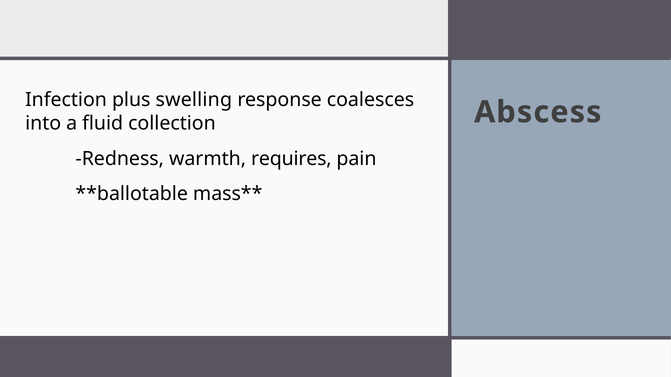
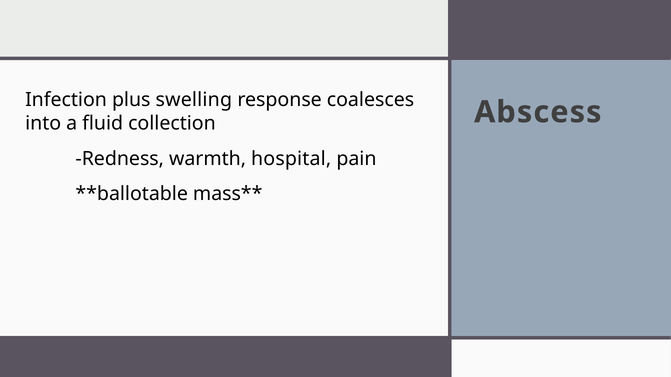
requires: requires -> hospital (291, 159)
